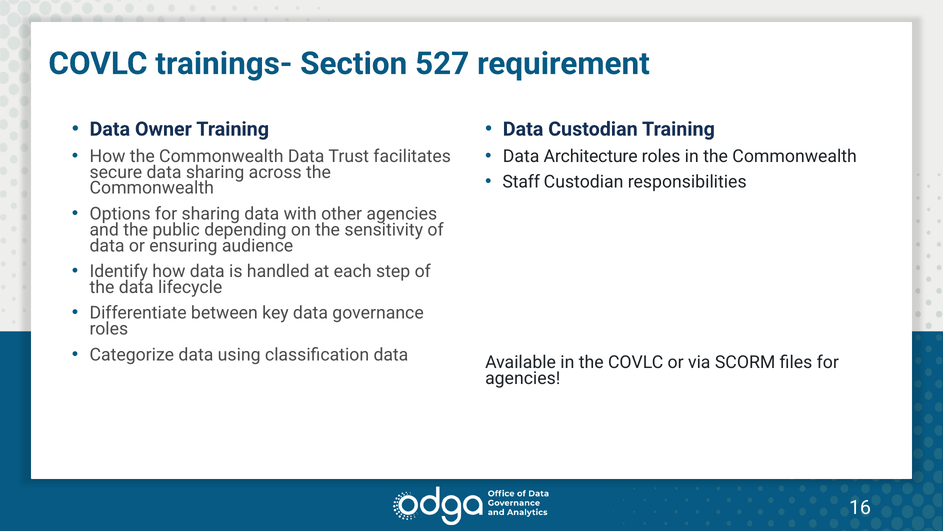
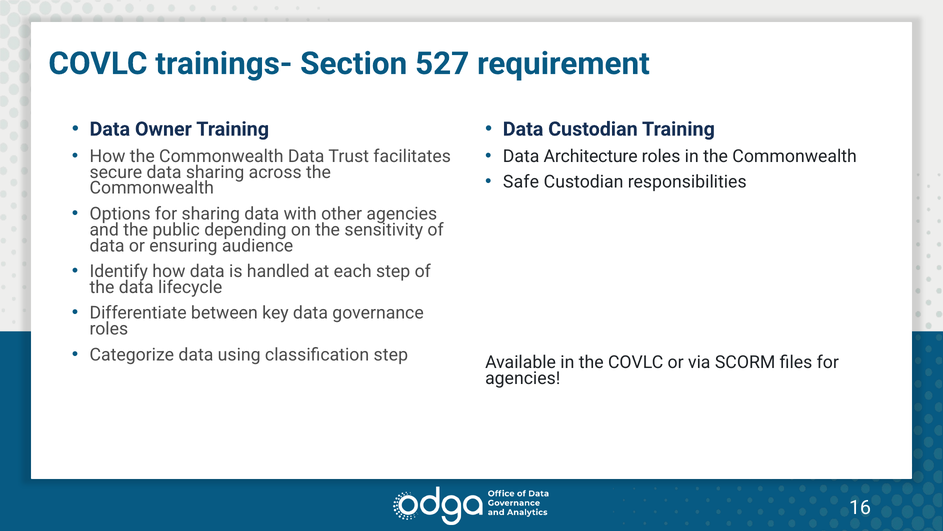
Staff: Staff -> Safe (521, 182)
classification data: data -> step (391, 354)
